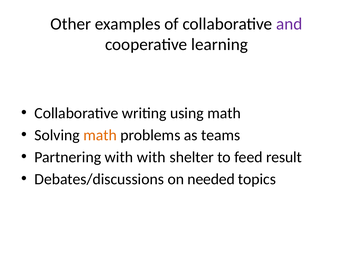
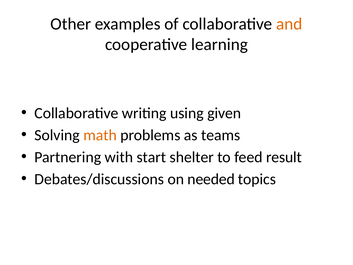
and colour: purple -> orange (289, 24)
using math: math -> given (224, 113)
with with: with -> start (151, 157)
